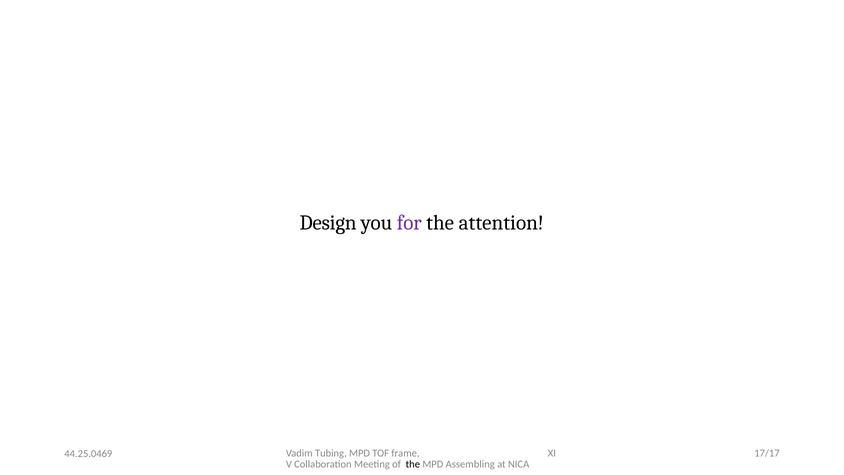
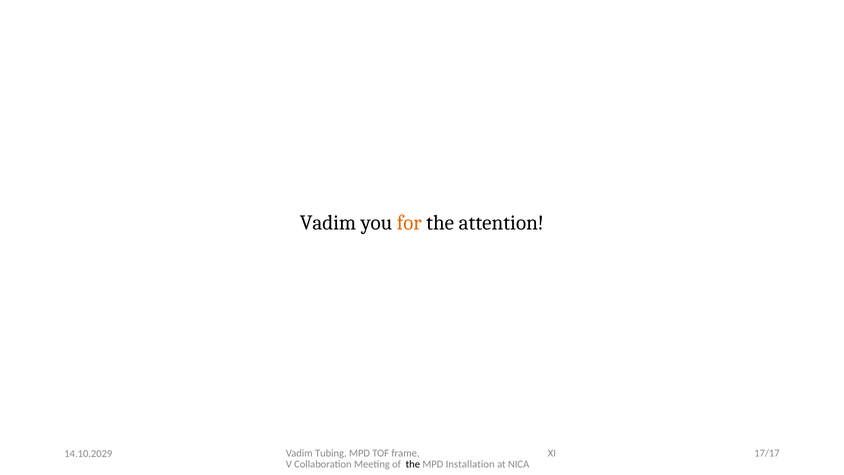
Design: Design -> Vadim (328, 223)
for colour: purple -> orange (409, 223)
44.25.0469: 44.25.0469 -> 14.10.2029 (88, 453)
Assembling: Assembling -> Installation (470, 464)
